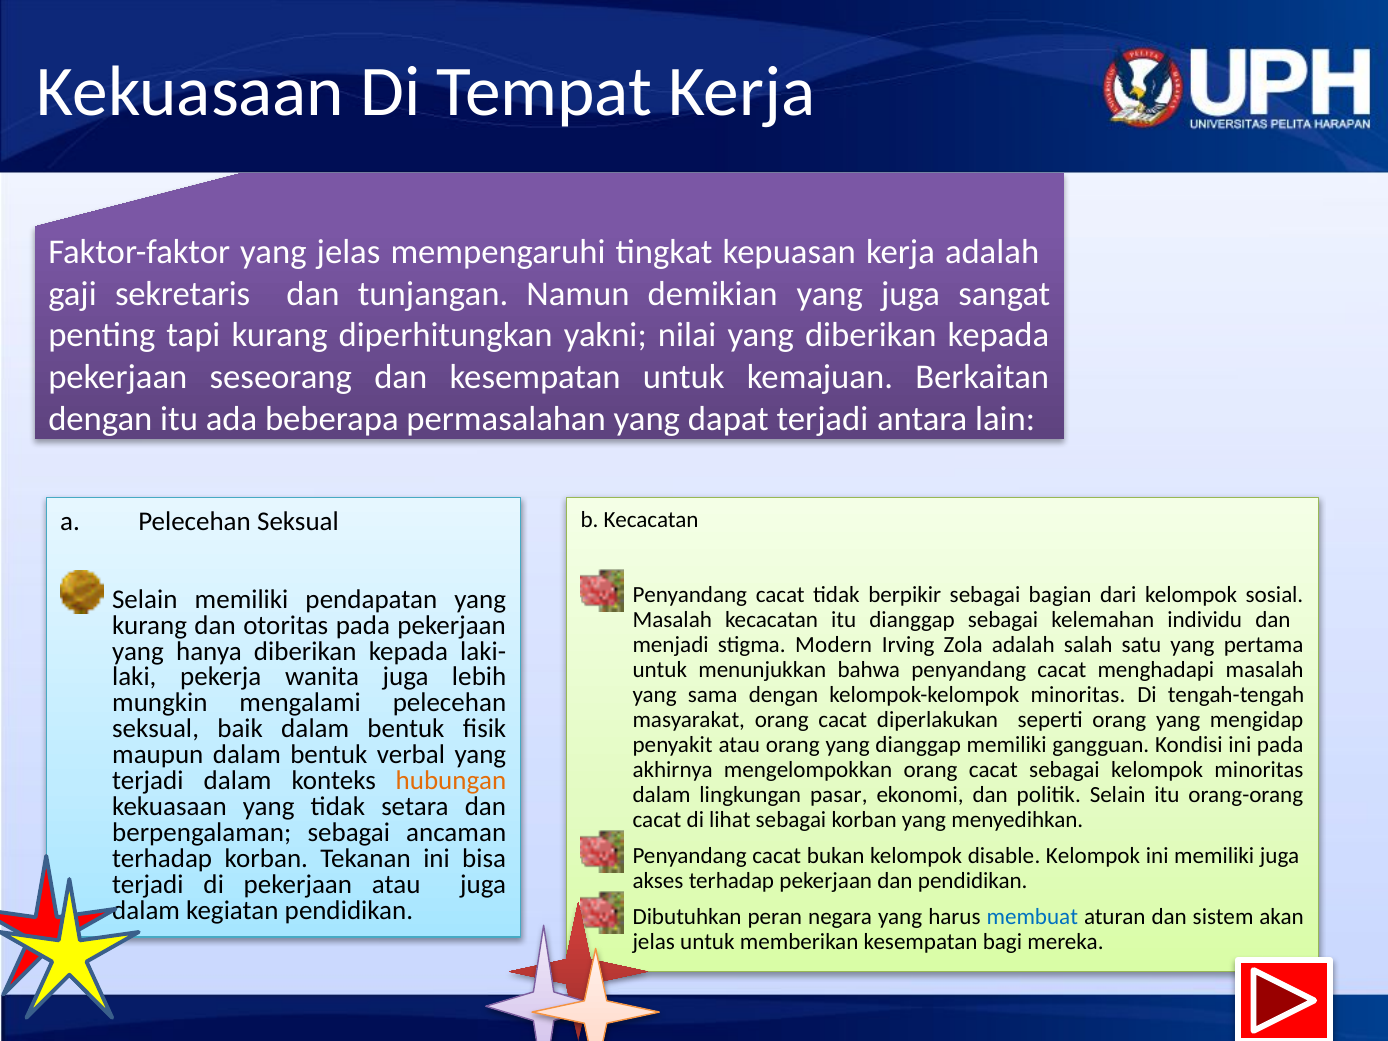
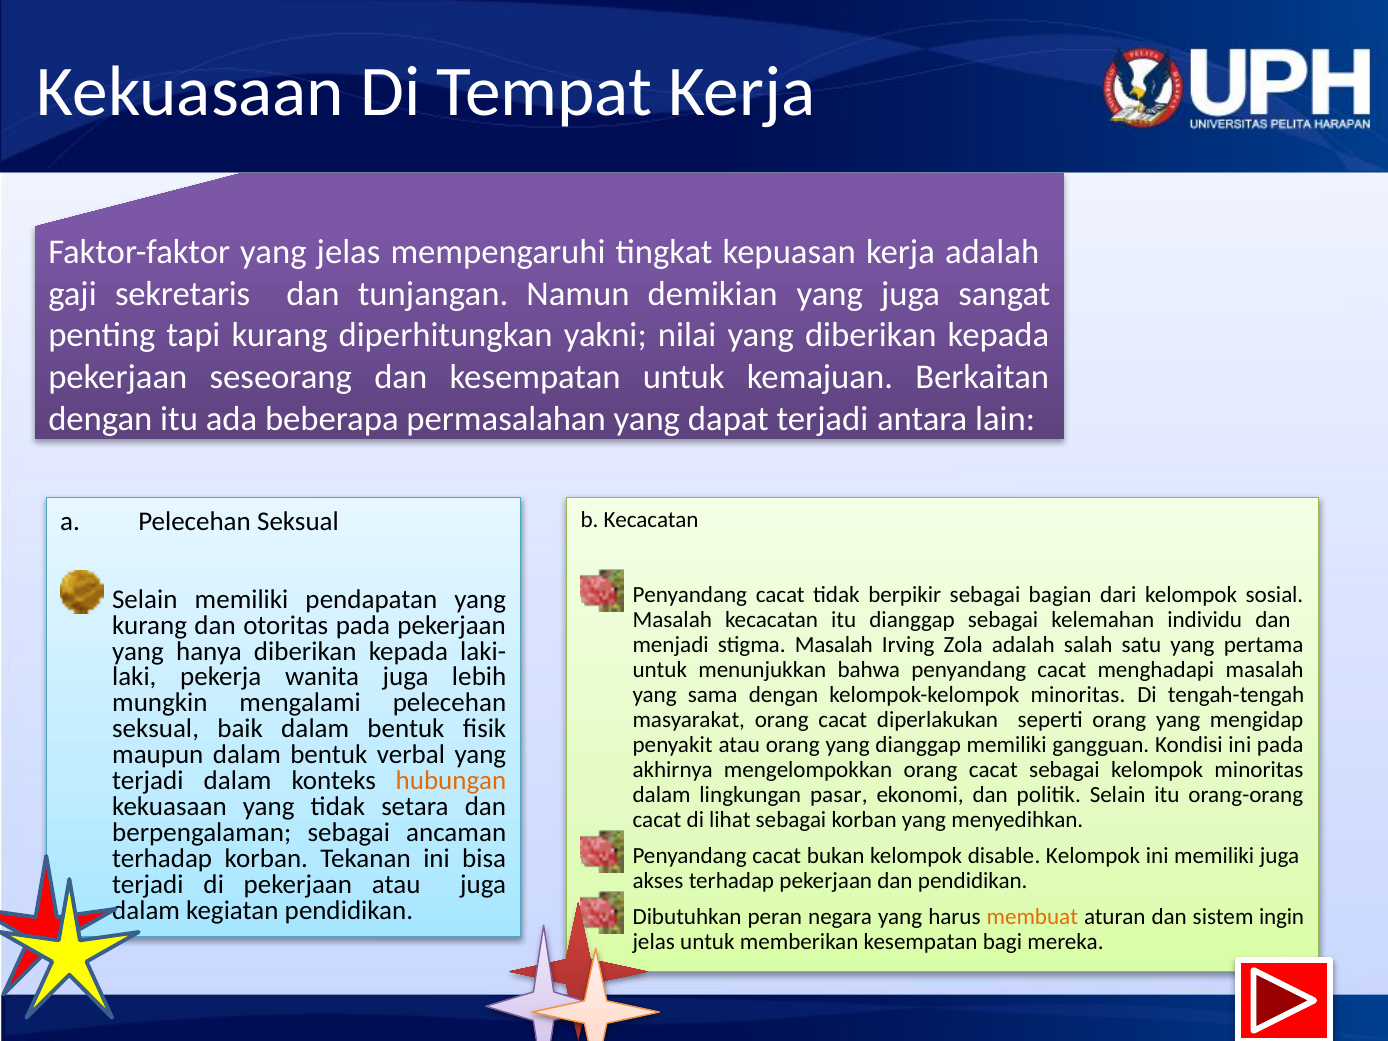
stigma Modern: Modern -> Masalah (834, 645)
membuat colour: blue -> orange (1032, 917)
akan: akan -> ingin (1282, 917)
